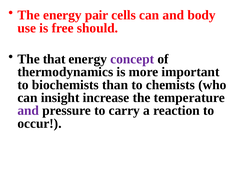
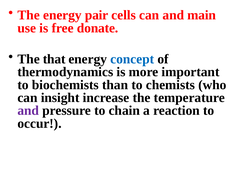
body: body -> main (202, 15)
should: should -> donate (98, 28)
concept colour: purple -> blue (132, 59)
carry: carry -> chain (124, 110)
